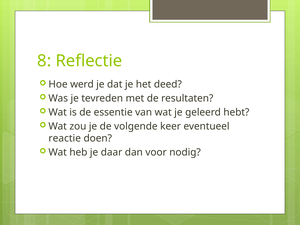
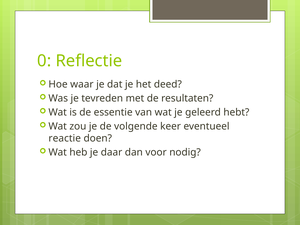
8: 8 -> 0 (44, 61)
werd: werd -> waar (82, 84)
